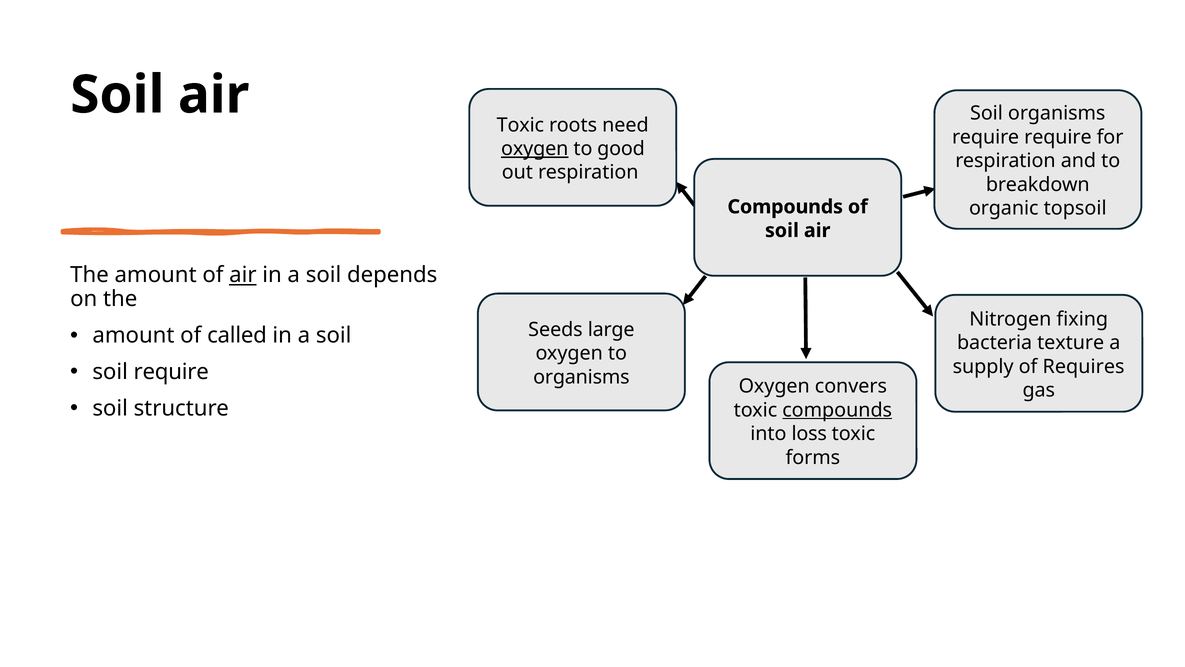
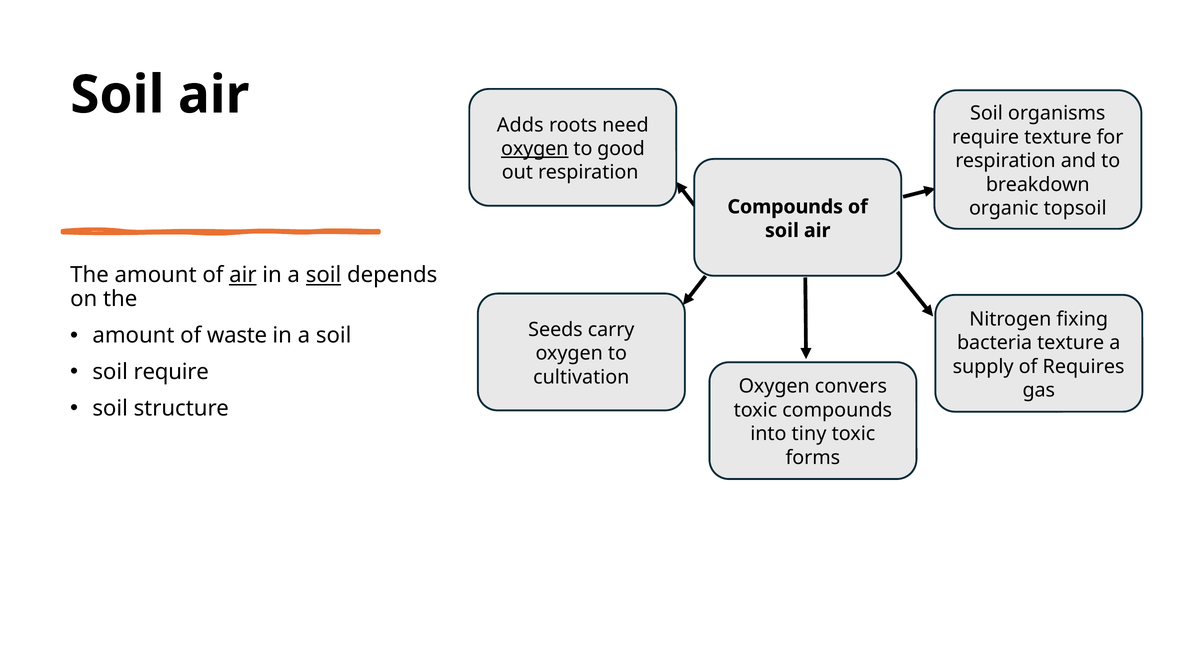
Toxic: Toxic -> Adds (520, 125)
require require: require -> texture (1058, 137)
soil underline: none -> present (324, 275)
large: large -> carry (611, 329)
called: called -> waste (237, 335)
organisms: organisms -> cultivation (581, 377)
compounds underline: present -> none (837, 410)
loss: loss -> tiny (809, 434)
